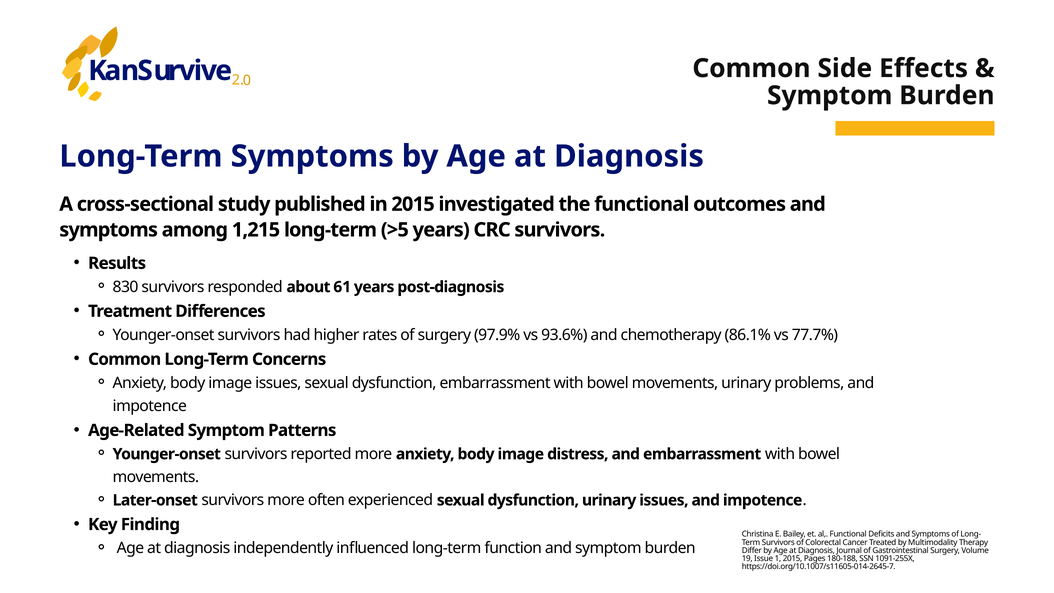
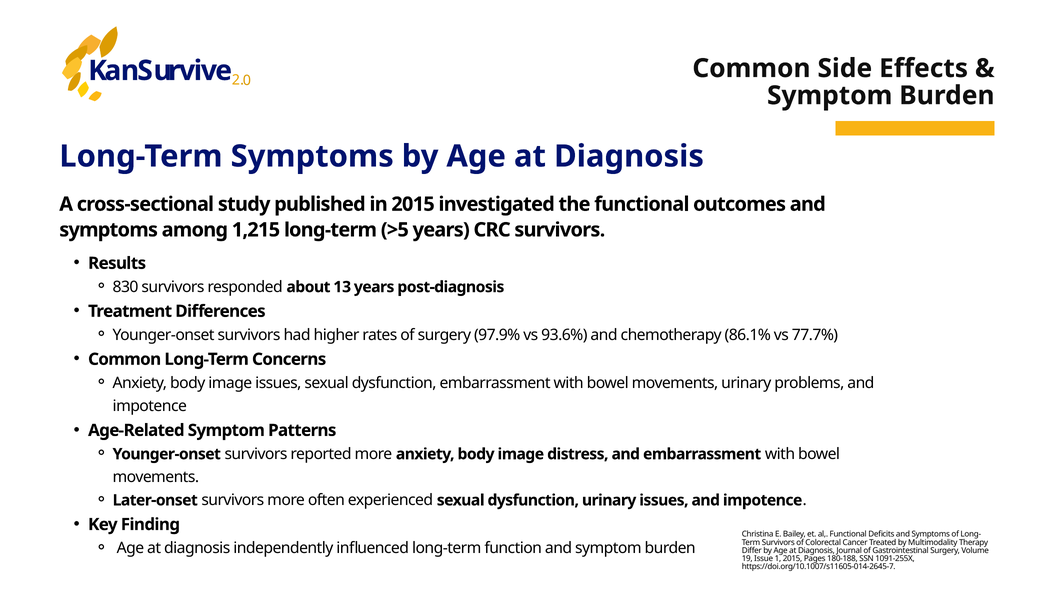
61: 61 -> 13 (342, 287)
